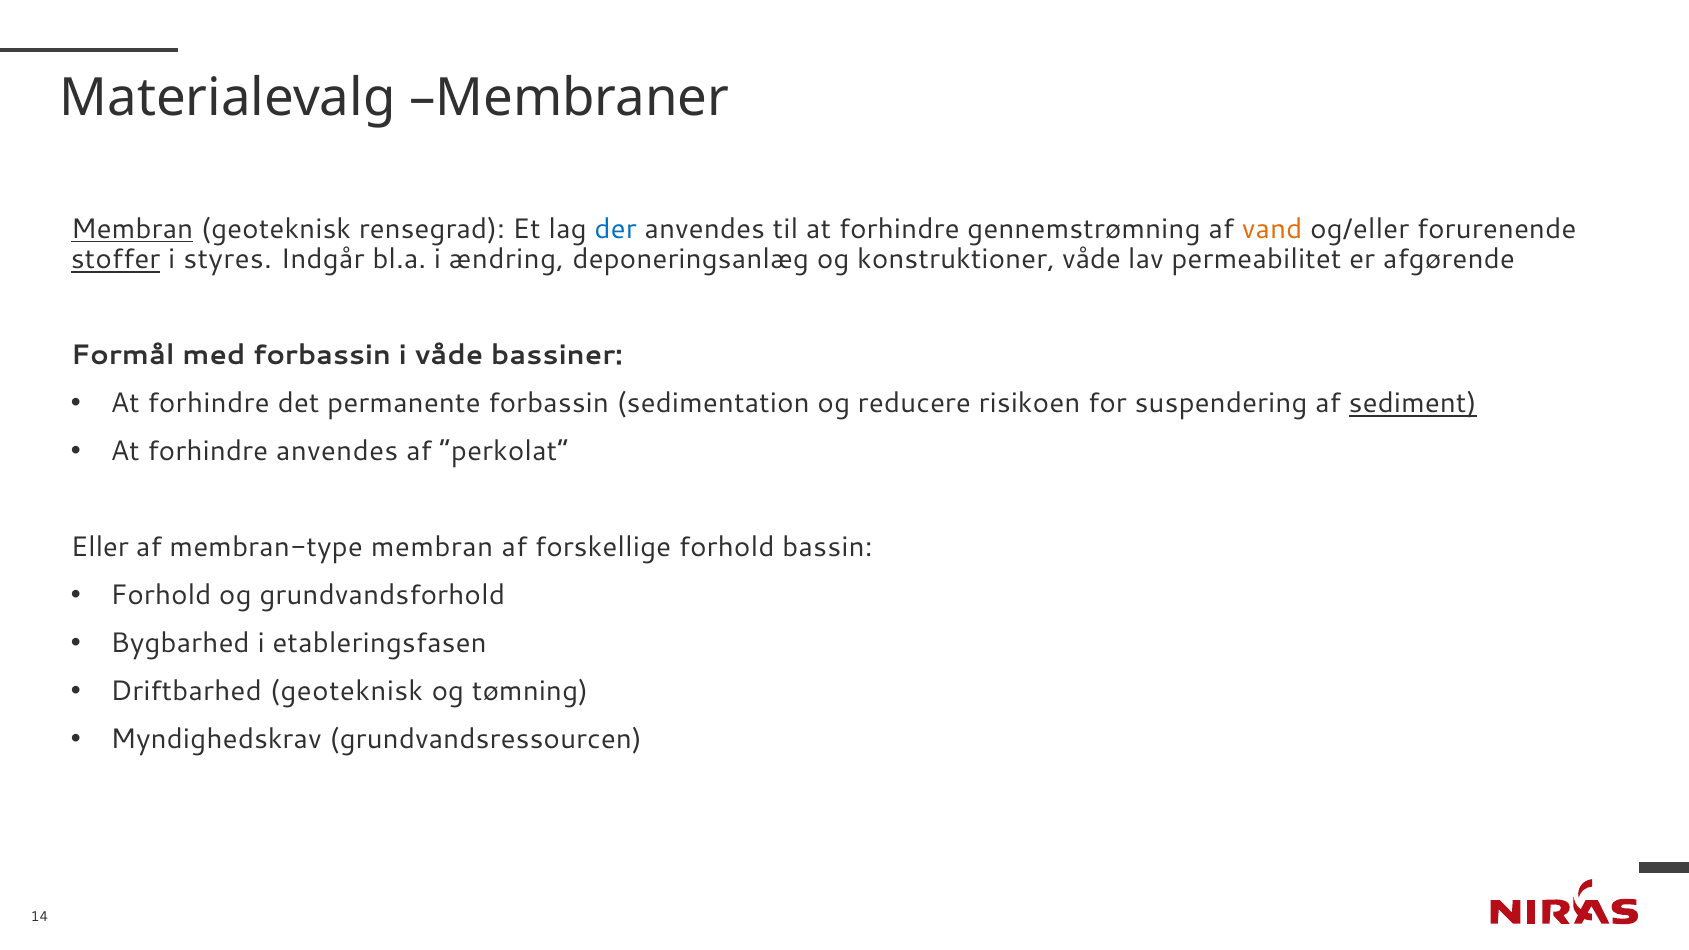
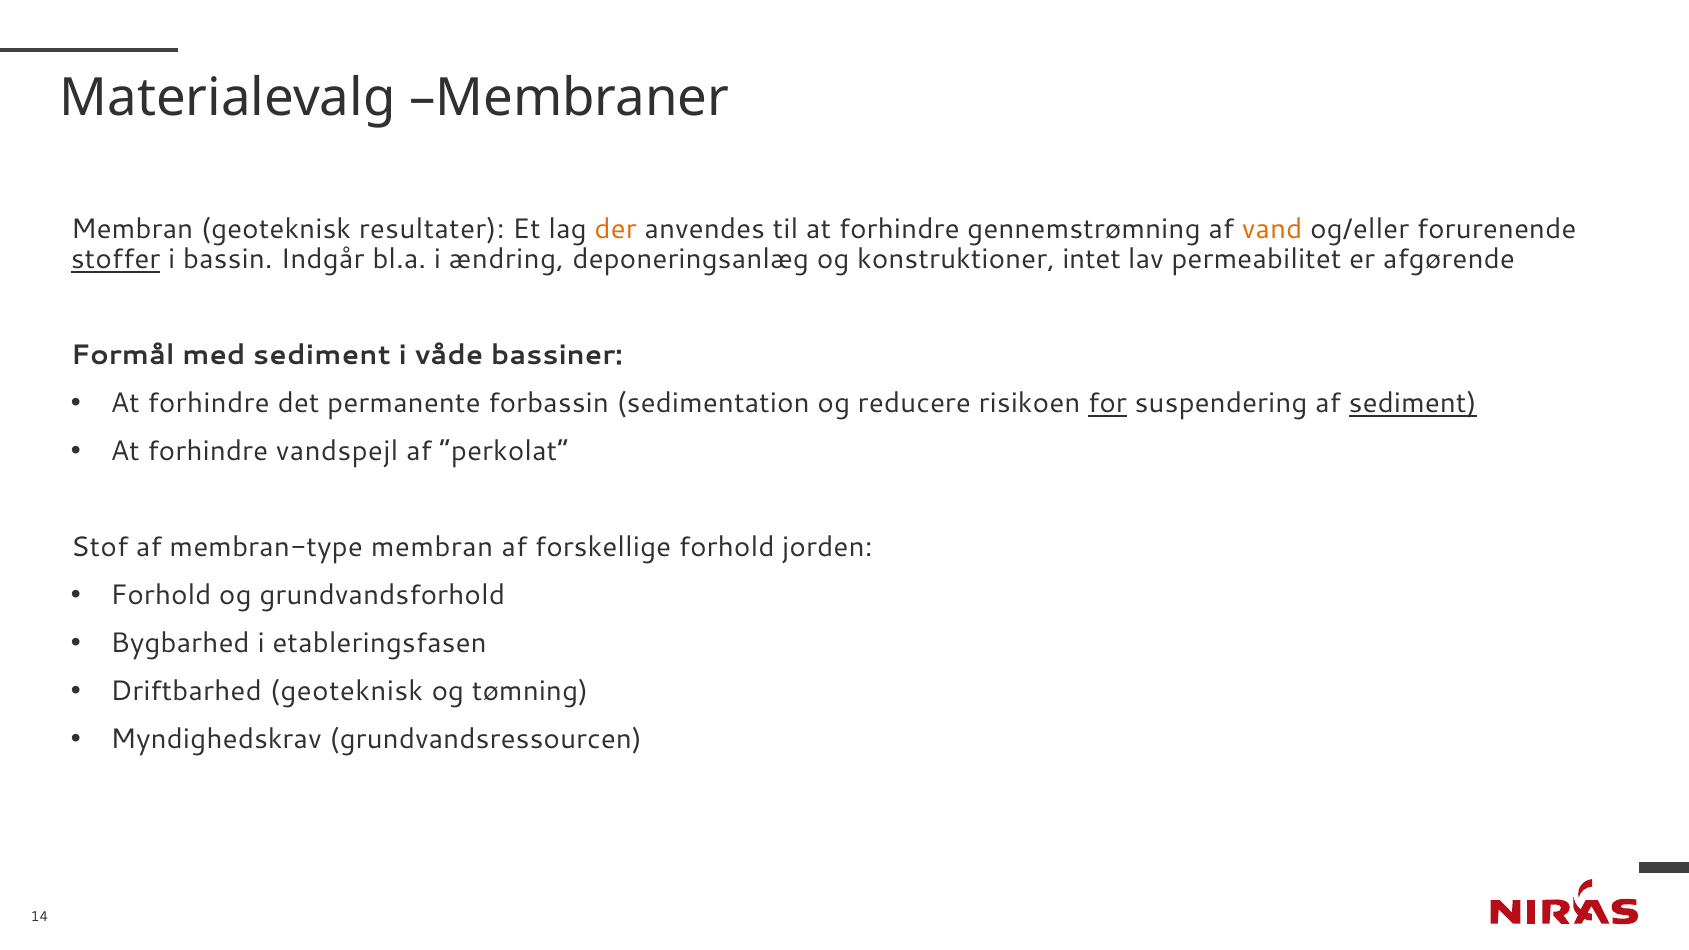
Membran underline: present -> none (132, 229)
rensegrad: rensegrad -> resultater (432, 229)
der colour: blue -> orange (616, 229)
styres: styres -> bassin (228, 260)
konstruktioner våde: våde -> intet (1092, 260)
med forbassin: forbassin -> sediment (322, 356)
for underline: none -> present (1108, 404)
forhindre anvendes: anvendes -> vandspejl (337, 452)
Eller: Eller -> Stof (100, 548)
bassin: bassin -> jorden (827, 548)
